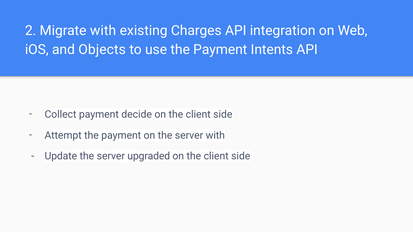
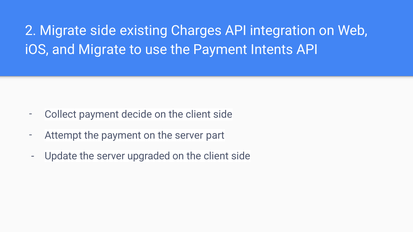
Migrate with: with -> side (103, 31)
and Objects: Objects -> Migrate (102, 50)
server with: with -> part (215, 135)
